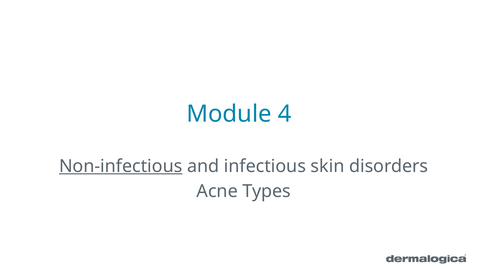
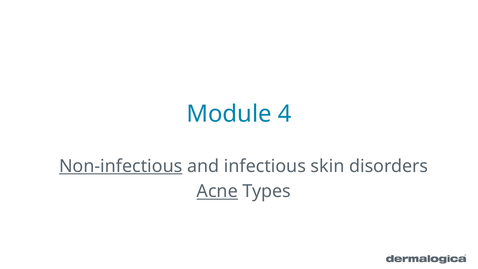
Acne underline: none -> present (217, 191)
